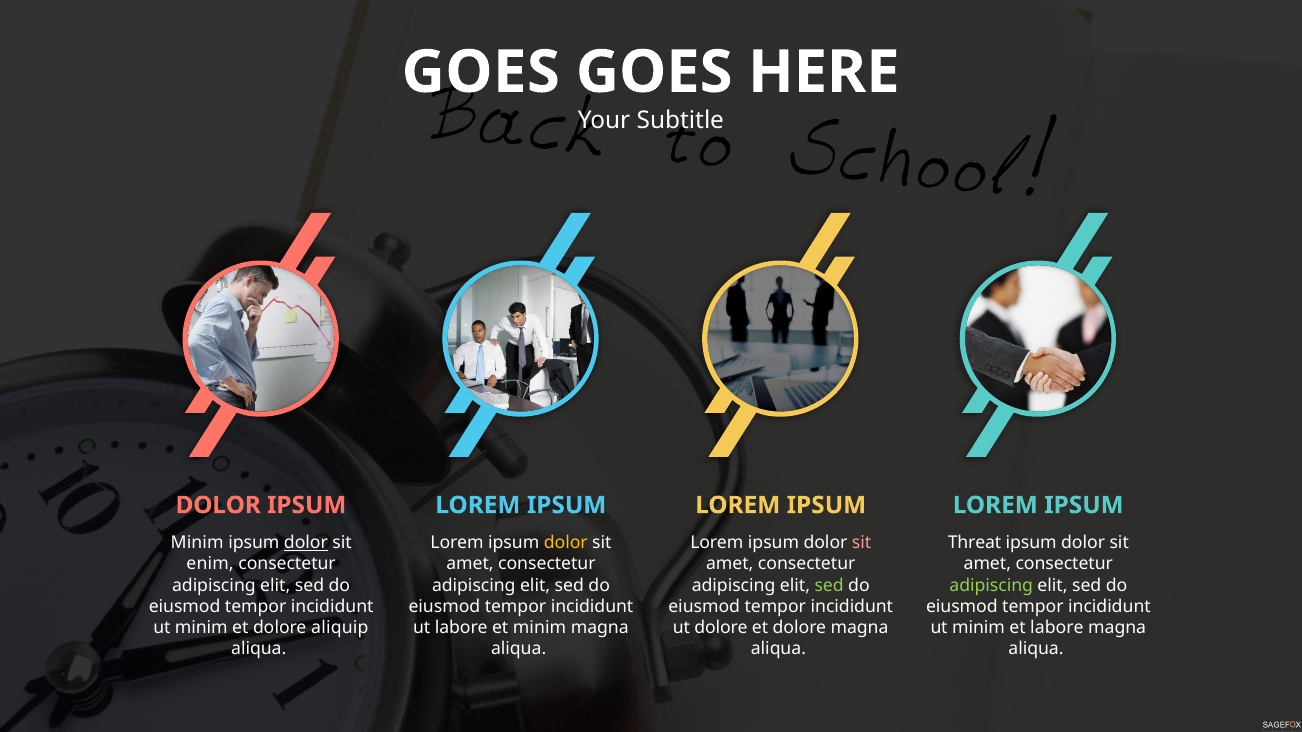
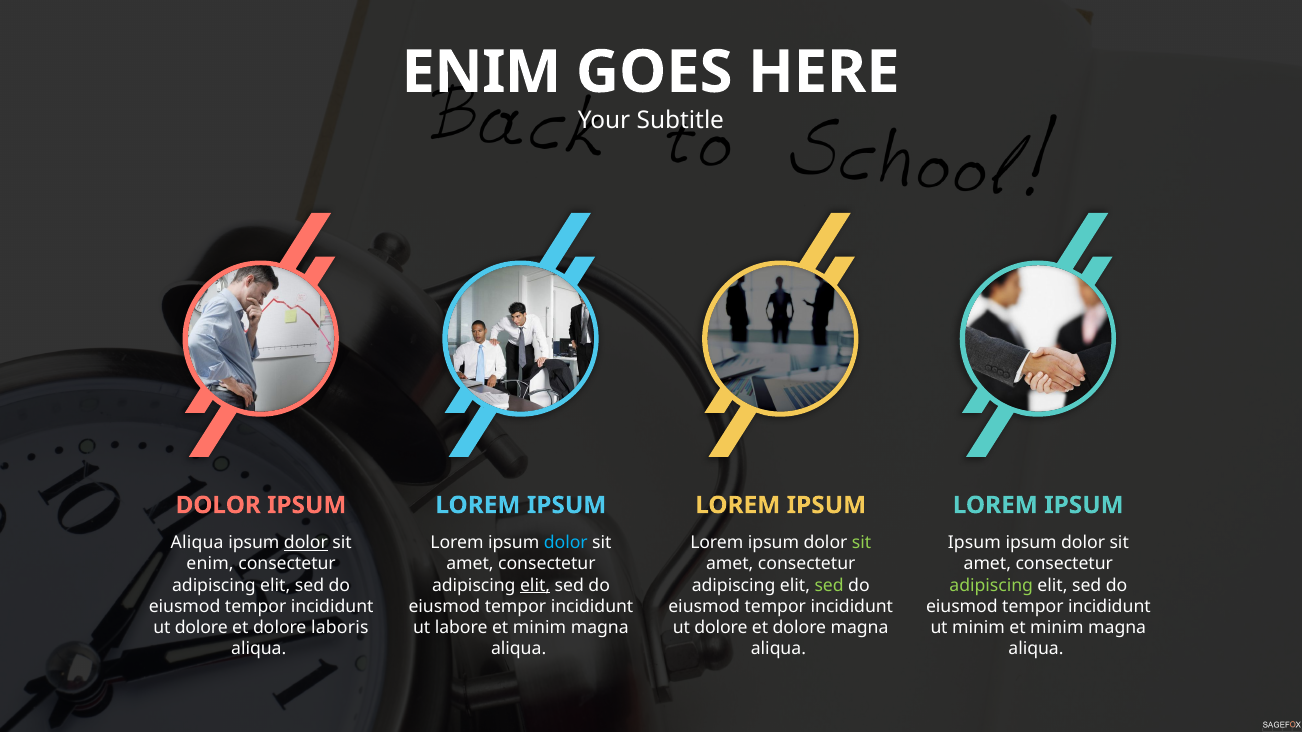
GOES: GOES -> ENIM (481, 72)
Minim: Minim -> Aliqua (197, 543)
dolor colour: yellow -> light blue (566, 543)
sit colour: pink -> light green (862, 543)
Threat: Threat -> Ipsum (974, 543)
elit underline: none -> present (535, 586)
minim: minim -> dolore (201, 628)
aliquip: aliquip -> laboris (340, 628)
labore: labore -> minim (1057, 628)
